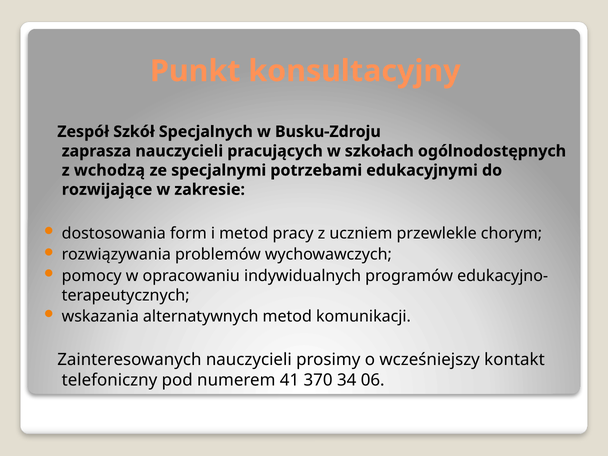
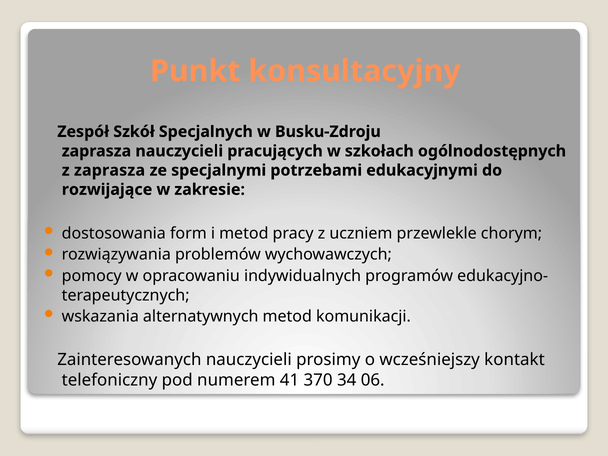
z wchodzą: wchodzą -> zaprasza (109, 170)
